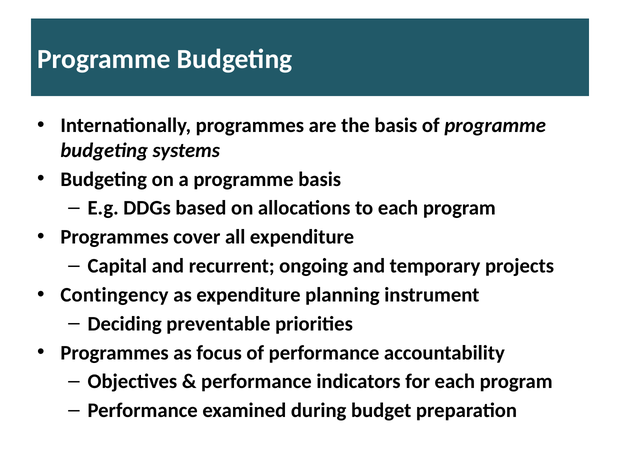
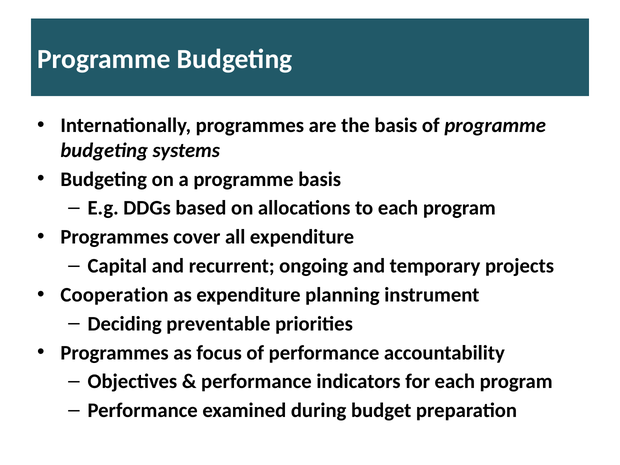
Contingency: Contingency -> Cooperation (115, 295)
